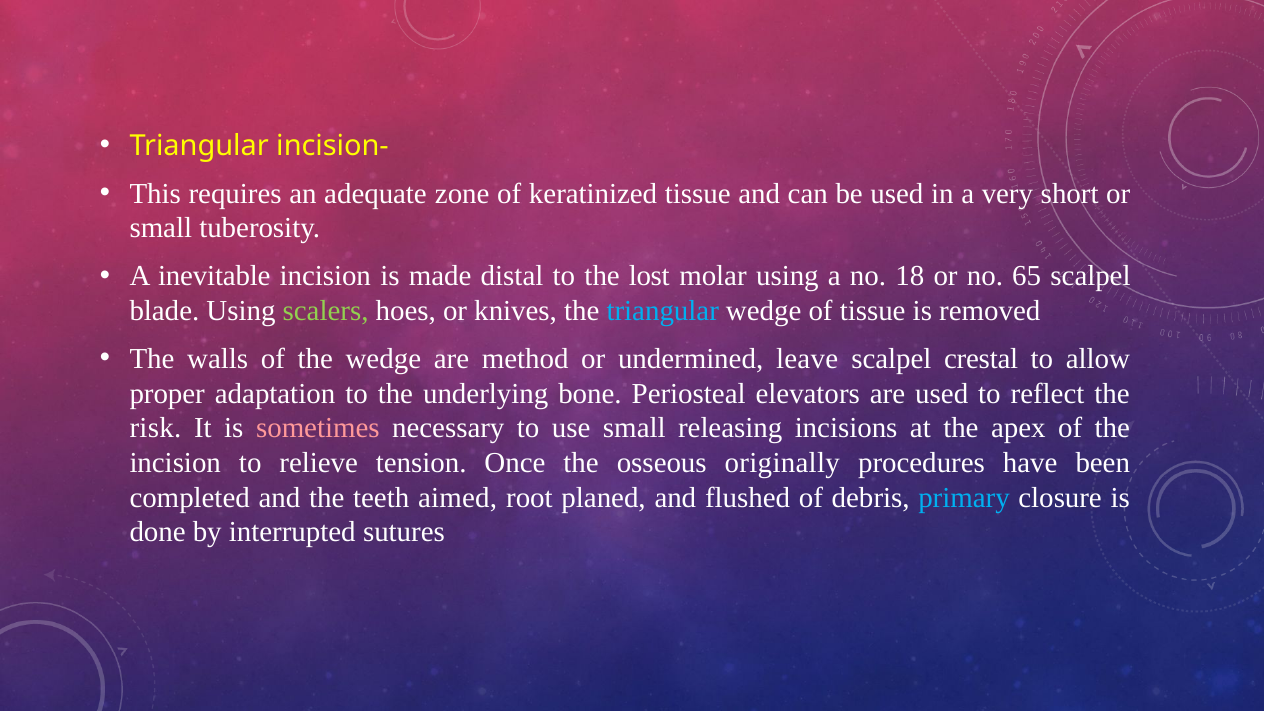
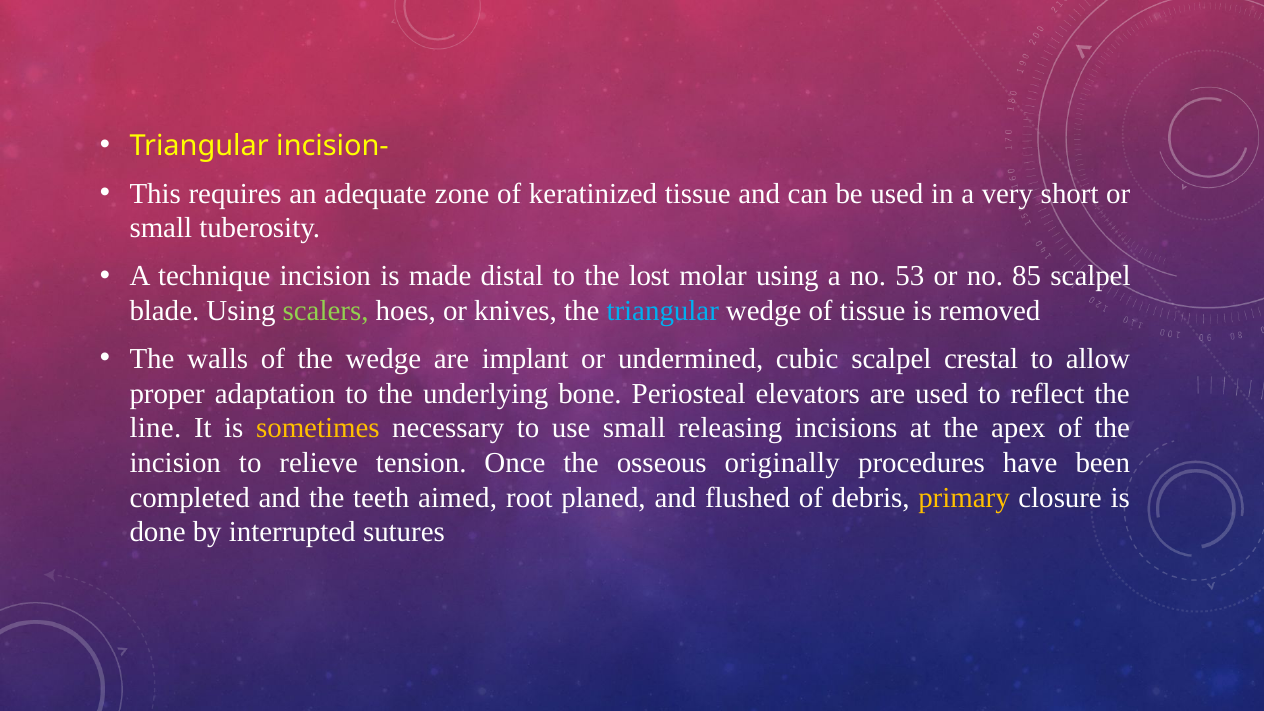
inevitable: inevitable -> technique (214, 276)
18: 18 -> 53 (910, 276)
65: 65 -> 85 (1027, 276)
method: method -> implant (525, 359)
leave: leave -> cubic (807, 359)
risk: risk -> line (155, 428)
sometimes colour: pink -> yellow (318, 428)
primary colour: light blue -> yellow (964, 498)
